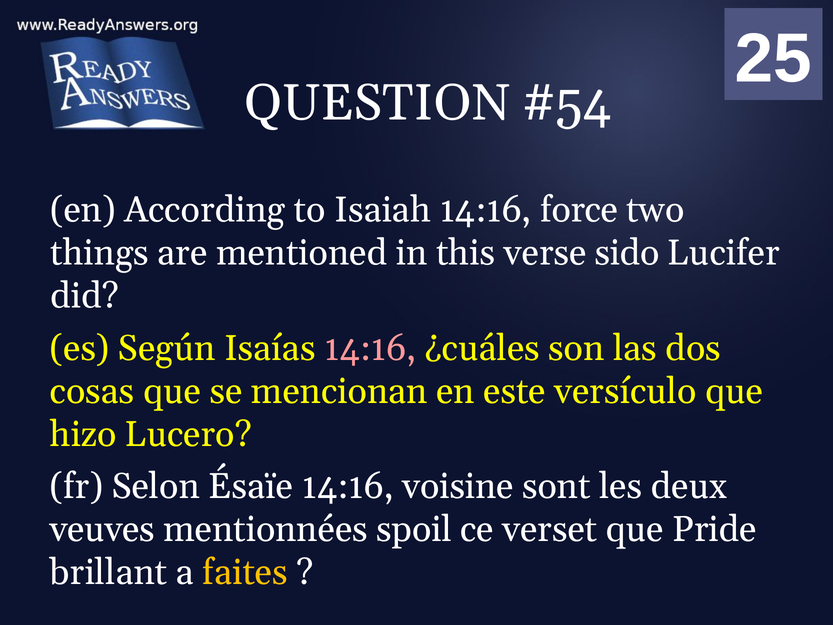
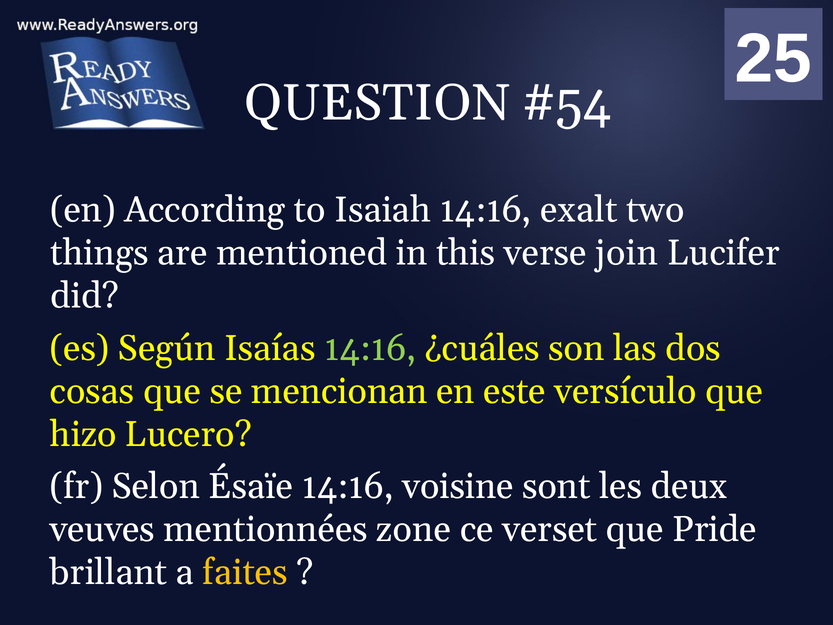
force: force -> exalt (579, 210)
sido: sido -> join (627, 253)
14:16 colour: pink -> light green (370, 348)
spoil: spoil -> zone (414, 529)
